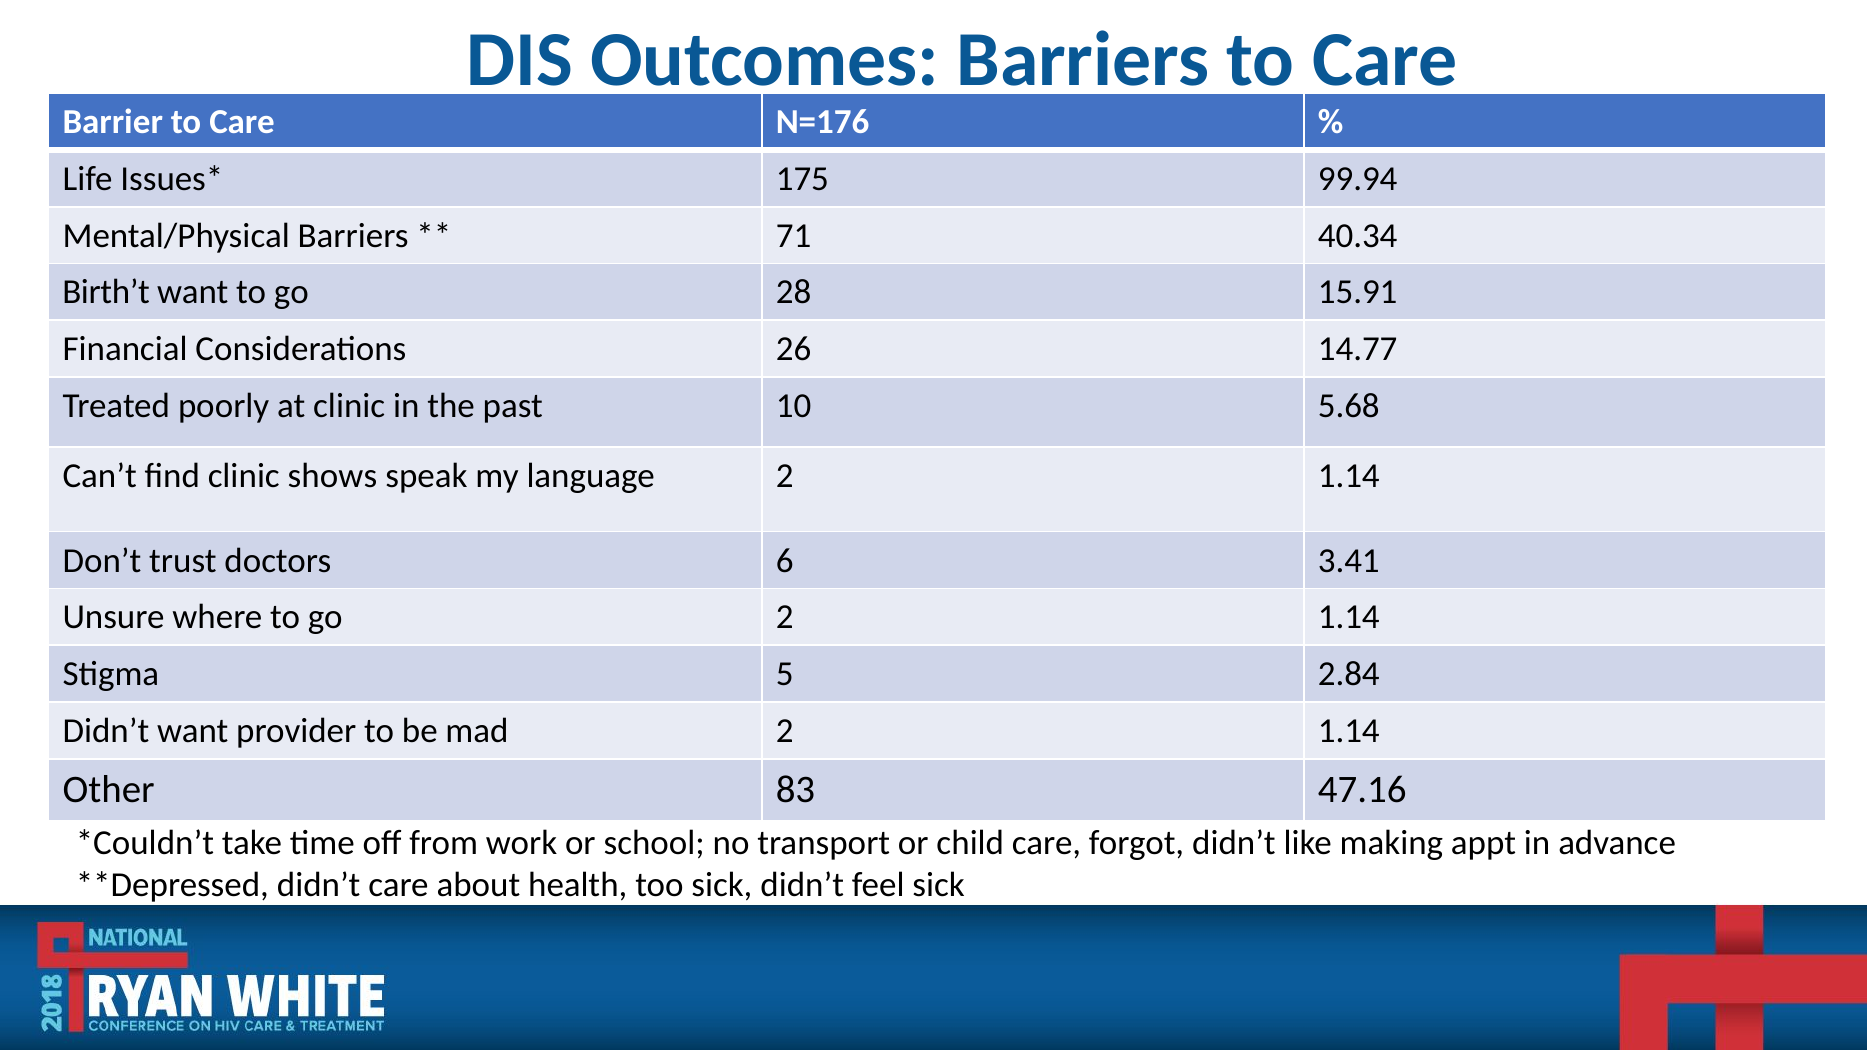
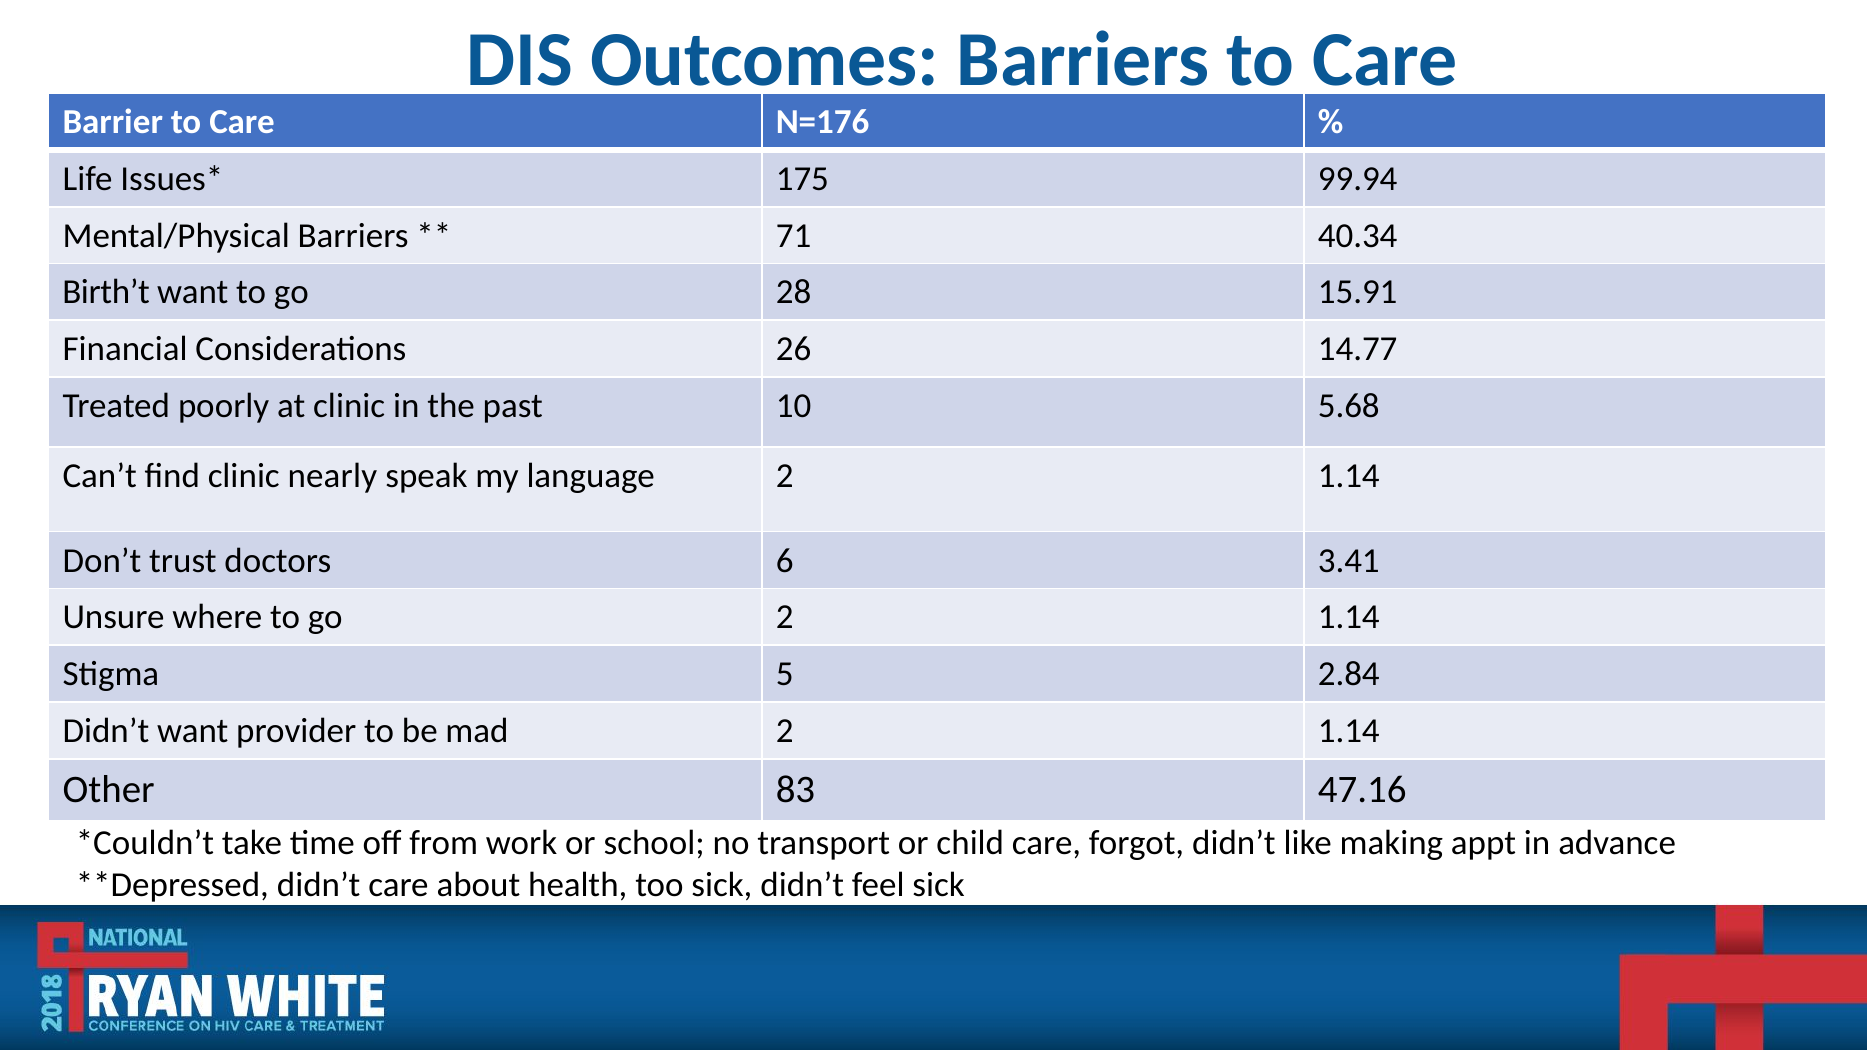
shows: shows -> nearly (332, 476)
